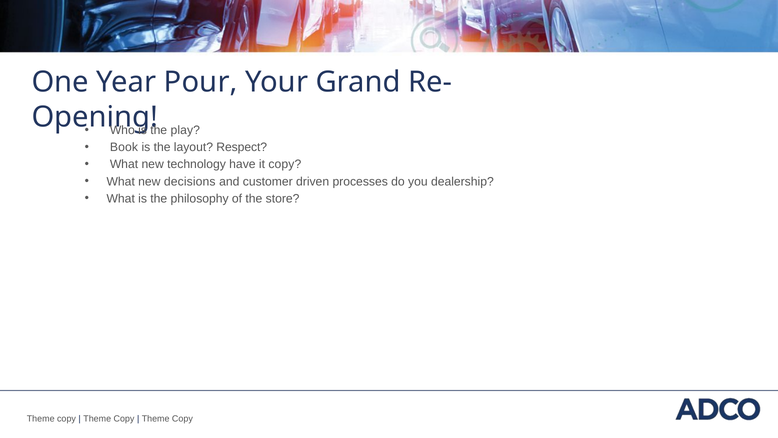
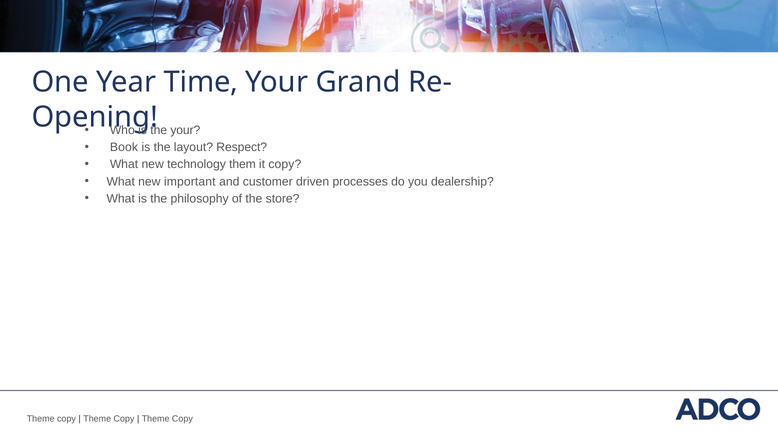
Pour: Pour -> Time (201, 82)
play: play -> your (185, 130)
have: have -> them (242, 164)
decisions: decisions -> important (190, 181)
